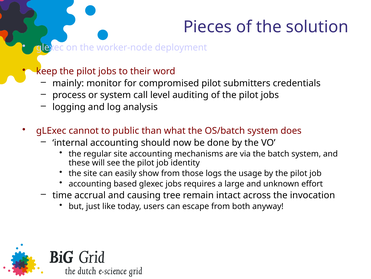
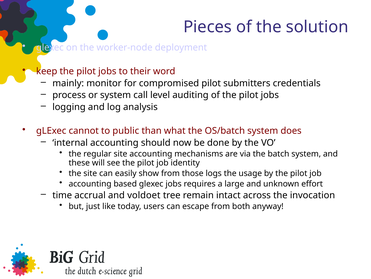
causing: causing -> voldoet (144, 195)
